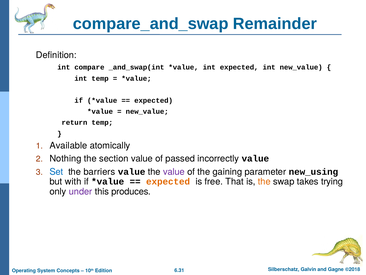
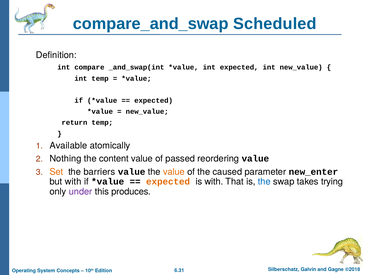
Remainder: Remainder -> Scheduled (275, 24)
section: section -> content (114, 158)
incorrectly: incorrectly -> reordering (218, 158)
Set colour: blue -> orange (56, 171)
value colour: purple -> orange (174, 171)
gaining: gaining -> caused (227, 171)
new_using: new_using -> new_enter (313, 171)
is free: free -> with (214, 181)
the colour: orange -> blue (264, 181)
